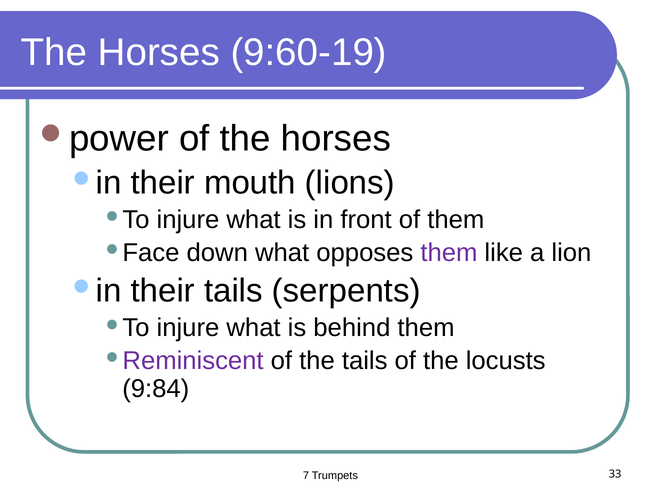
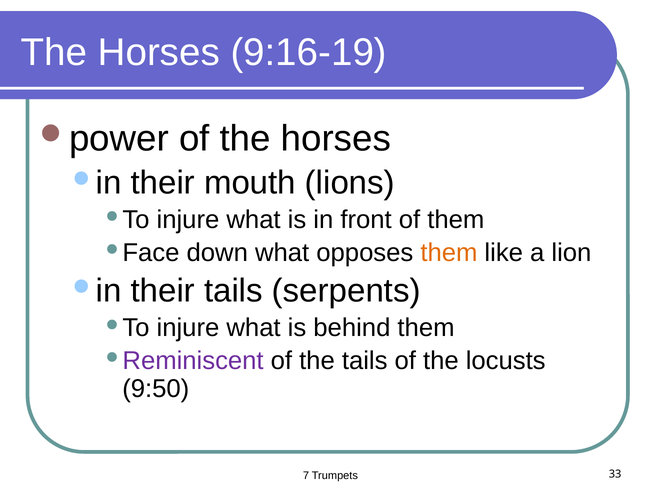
9:60-19: 9:60-19 -> 9:16-19 (309, 52)
them colour: purple -> orange (449, 253)
9:84: 9:84 -> 9:50 (156, 388)
